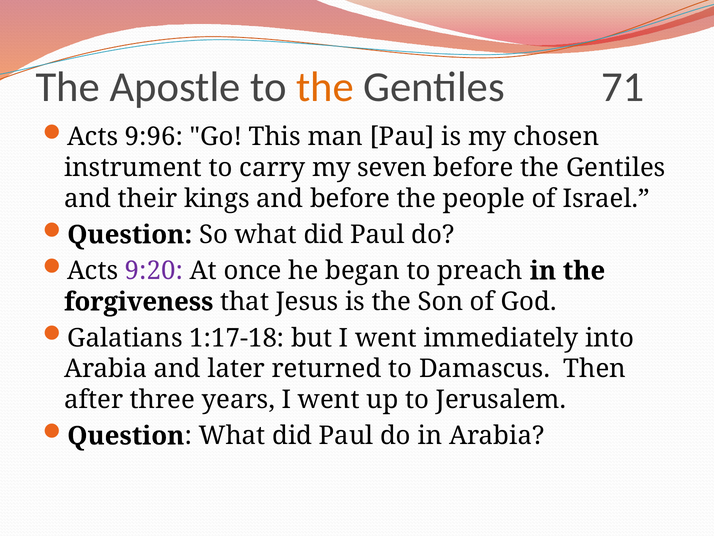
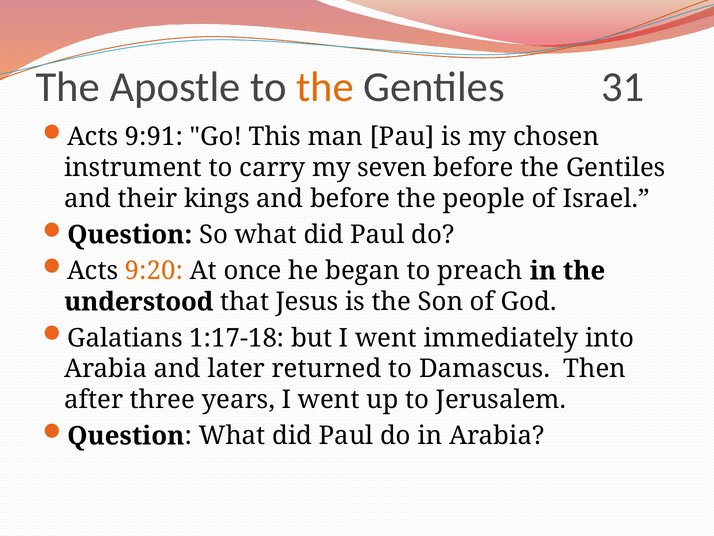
71: 71 -> 31 (623, 87)
9:96: 9:96 -> 9:91 (154, 137)
9:20 colour: purple -> orange (154, 271)
forgiveness: forgiveness -> understood (139, 302)
